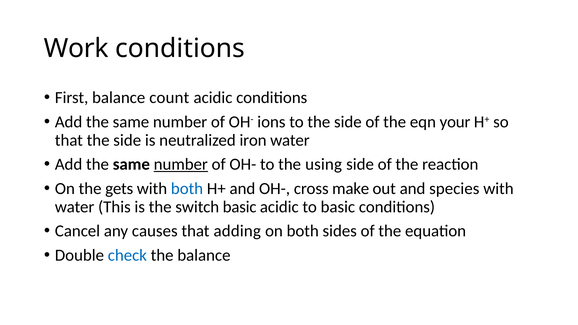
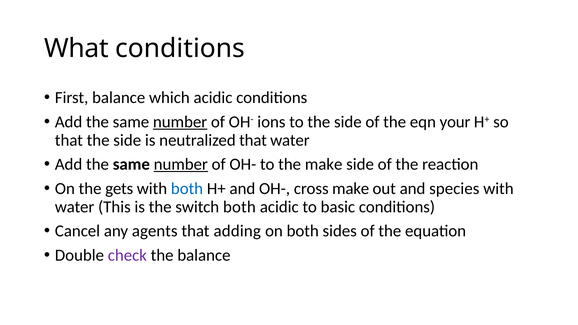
Work: Work -> What (76, 49)
count: count -> which (169, 98)
number underline: none -> present (180, 122)
neutralized iron: iron -> that (253, 140)
the using: using -> make (324, 164)
switch basic: basic -> both (239, 207)
causes: causes -> agents (155, 231)
check colour: blue -> purple (127, 255)
